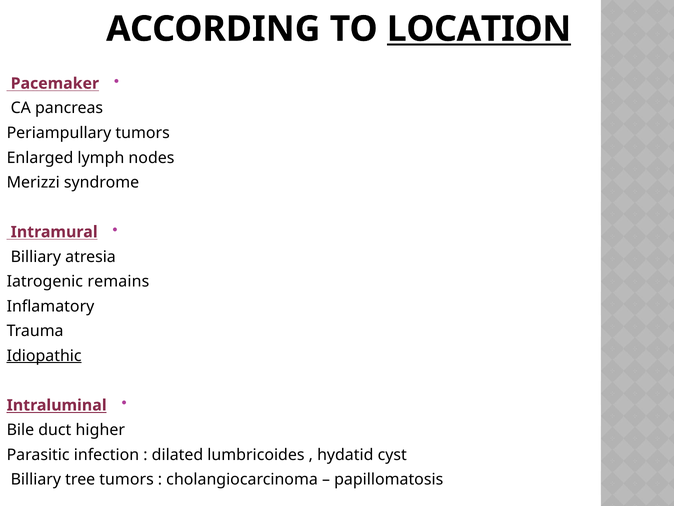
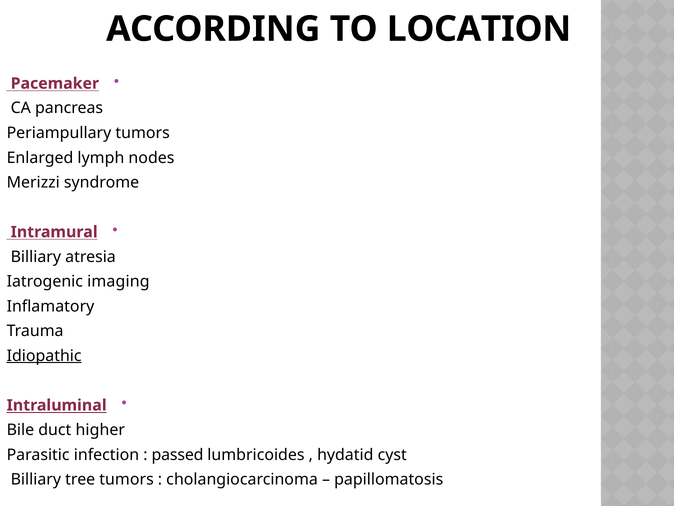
LOCATION underline: present -> none (479, 29)
remains: remains -> imaging (118, 281)
dilated: dilated -> passed (178, 454)
